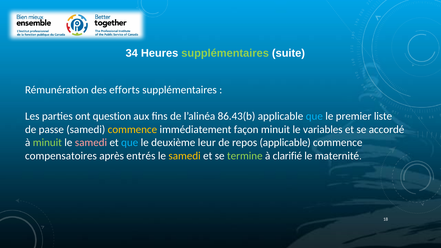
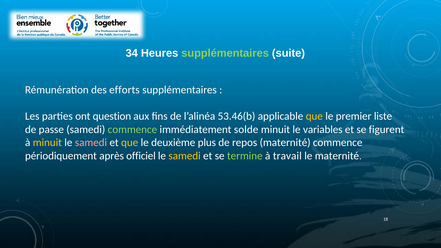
86.43(b: 86.43(b -> 53.46(b (236, 116)
que colour: light blue -> yellow (314, 116)
commence colour: yellow -> light green (132, 129)
façon: façon -> solde (246, 129)
accordé: accordé -> figurent (387, 129)
minuit colour: light green -> yellow (47, 143)
que colour: light blue -> yellow (130, 143)
leur: leur -> plus (207, 143)
repos applicable: applicable -> maternité (285, 143)
compensatoires: compensatoires -> périodiquement (61, 156)
entrés: entrés -> officiel (141, 156)
clarifié: clarifié -> travail (287, 156)
